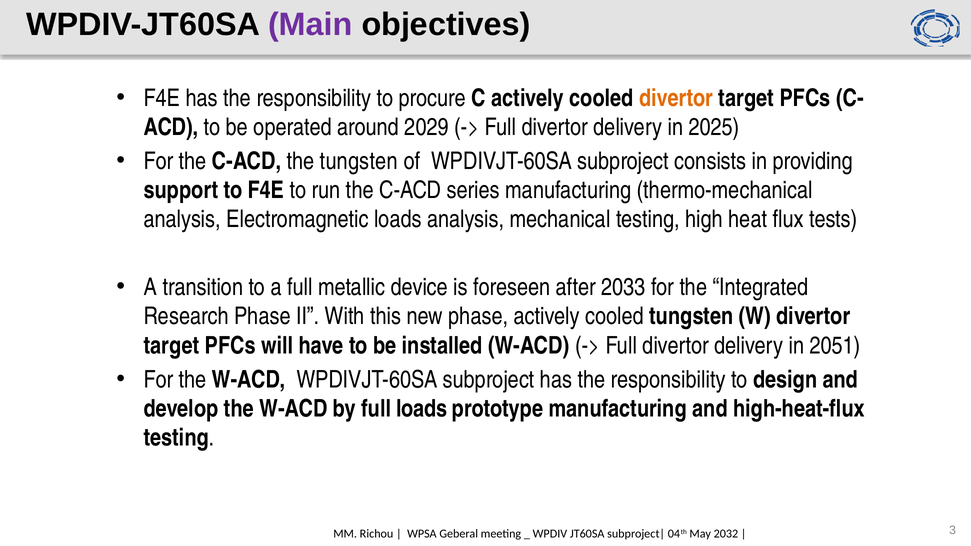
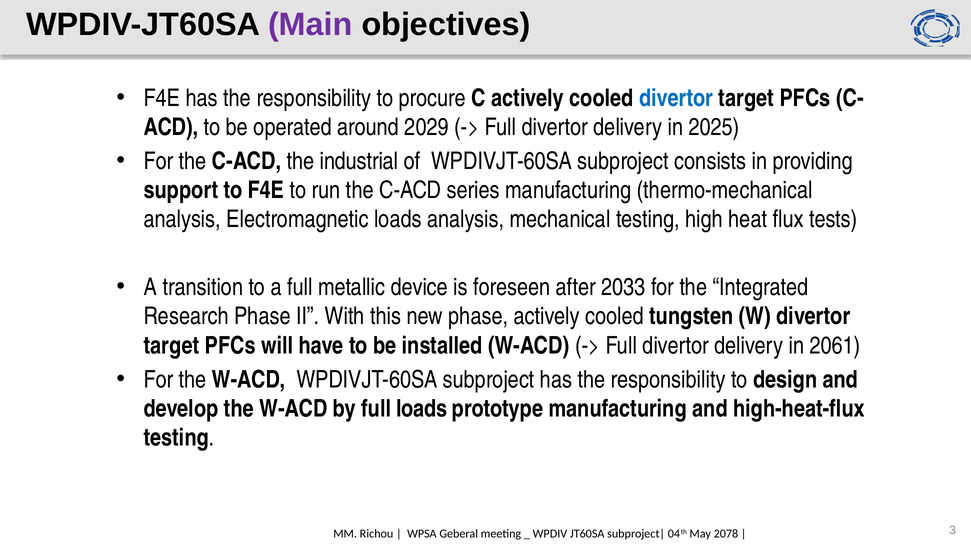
divertor colour: orange -> blue (676, 98)
the tungsten: tungsten -> industrial (359, 161)
2051: 2051 -> 2061 (835, 346)
2032: 2032 -> 2078 (726, 534)
